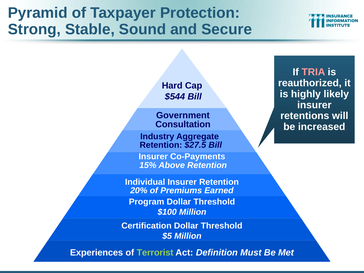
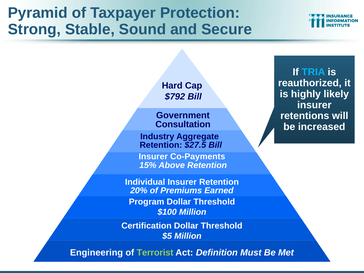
TRIA colour: pink -> light blue (313, 72)
$544: $544 -> $792 (175, 97)
Experiences: Experiences -> Engineering (96, 253)
